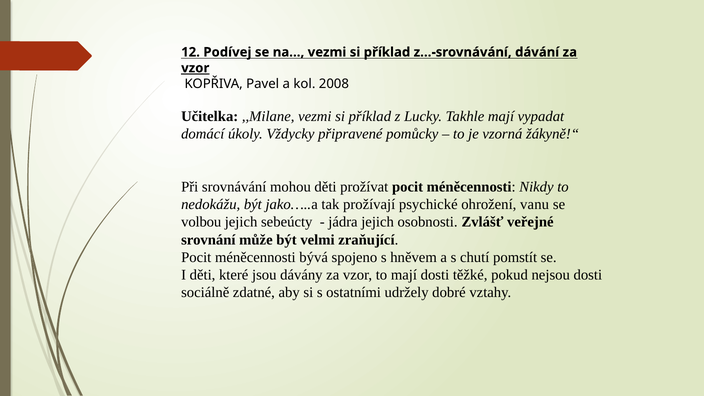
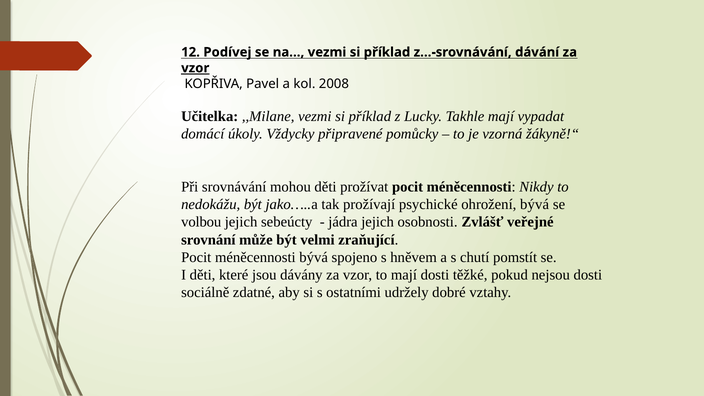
ohrožení vanu: vanu -> bývá (535, 205)
